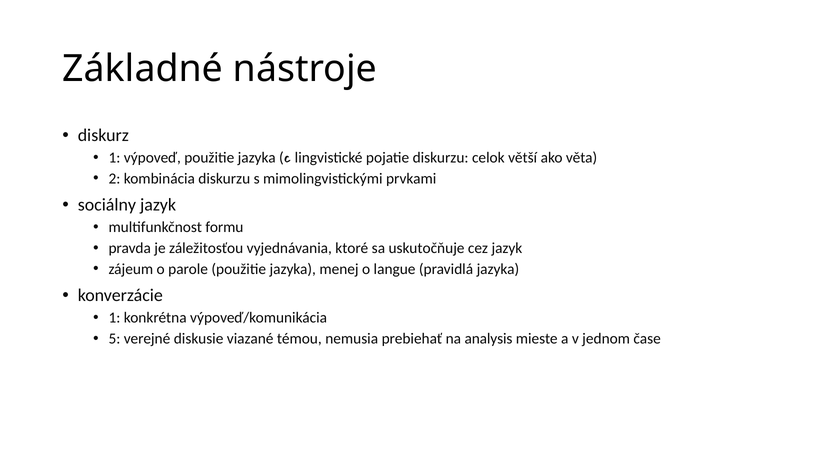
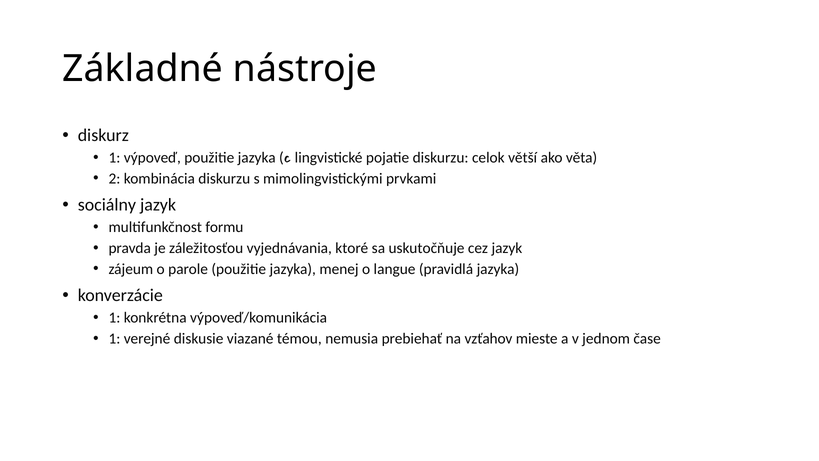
5: 5 -> 1 (114, 338)
analysis: analysis -> vzťahov (488, 338)
